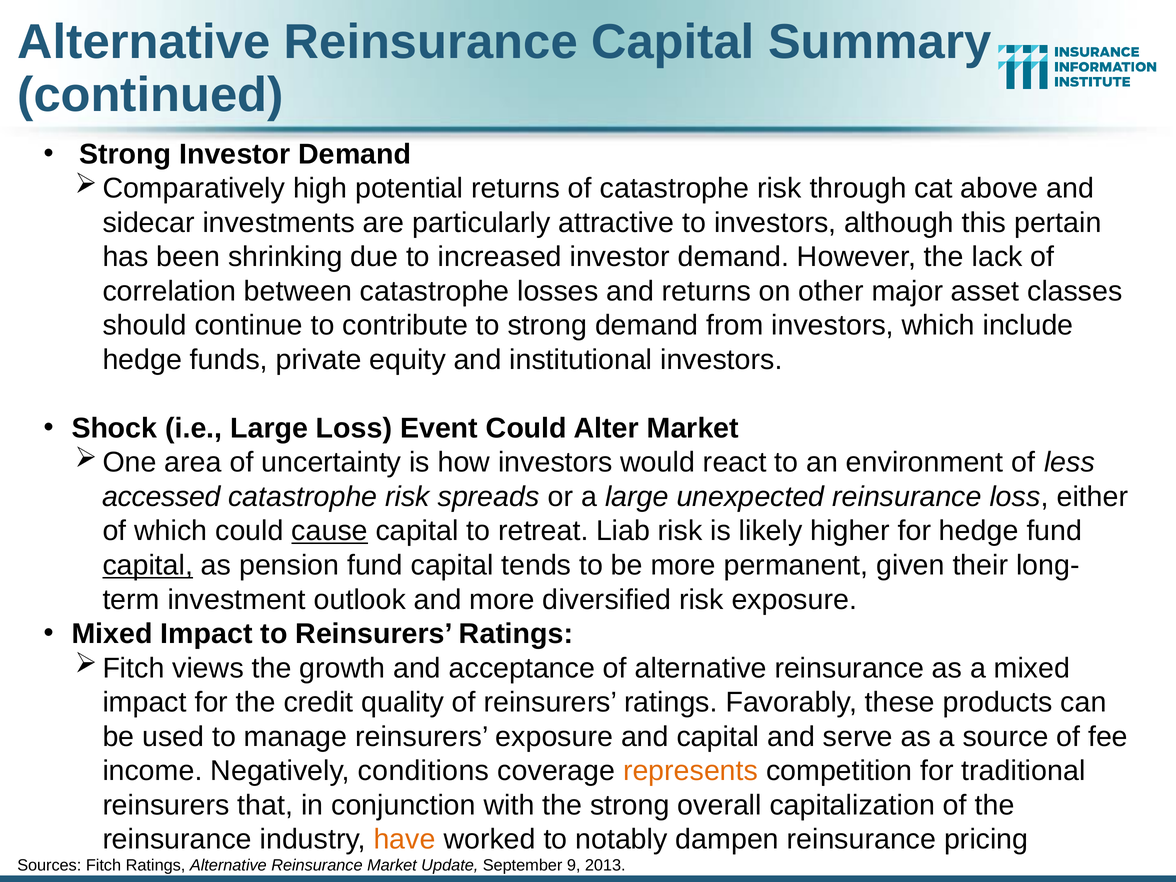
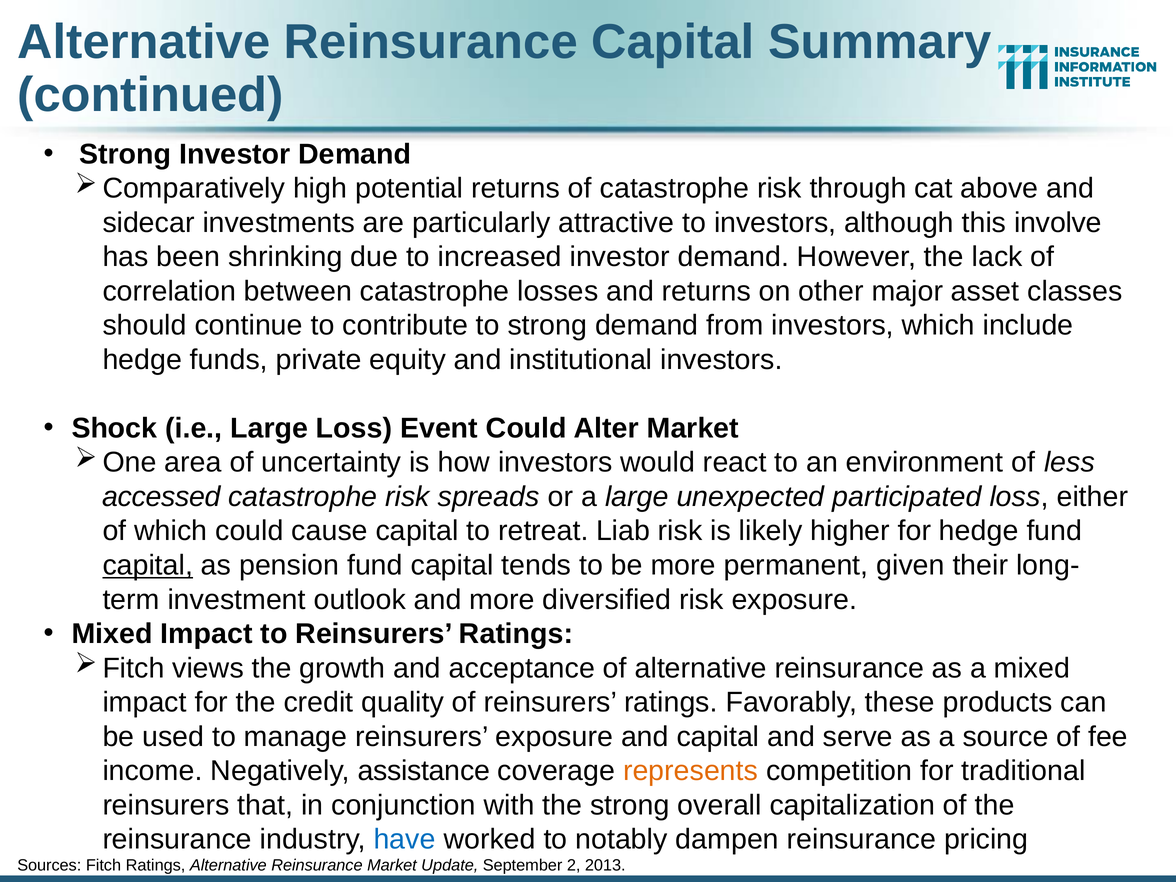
pertain: pertain -> involve (1058, 223)
unexpected reinsurance: reinsurance -> participated (907, 497)
cause underline: present -> none (330, 531)
conditions: conditions -> assistance (424, 771)
have colour: orange -> blue (405, 839)
9: 9 -> 2 (574, 865)
